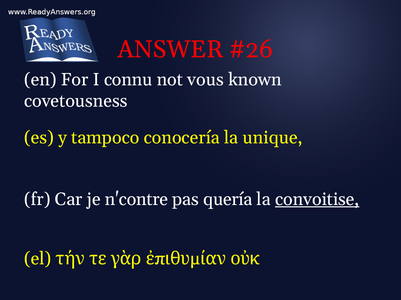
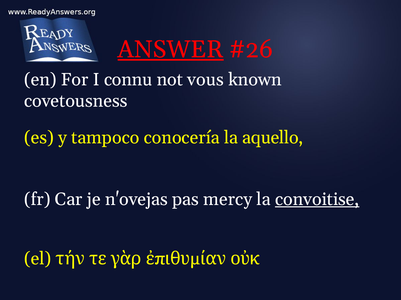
ANSWER underline: none -> present (171, 50)
unique: unique -> aquello (273, 138)
n'contre: n'contre -> n'ovejas (136, 200)
quería: quería -> mercy (228, 200)
